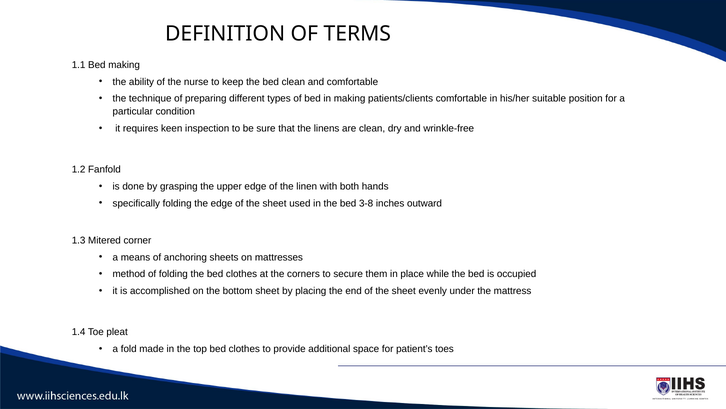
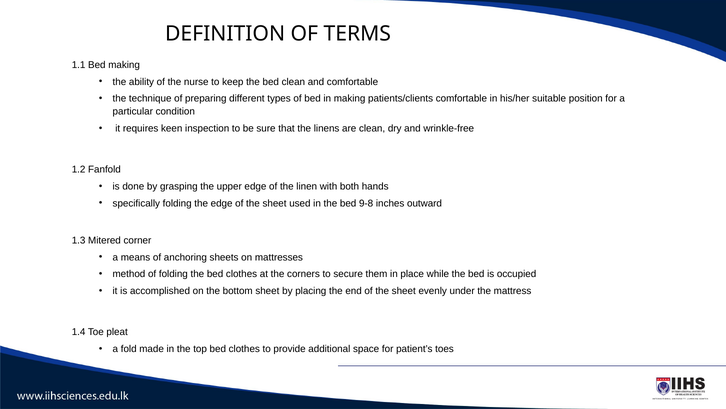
3-8: 3-8 -> 9-8 (366, 203)
